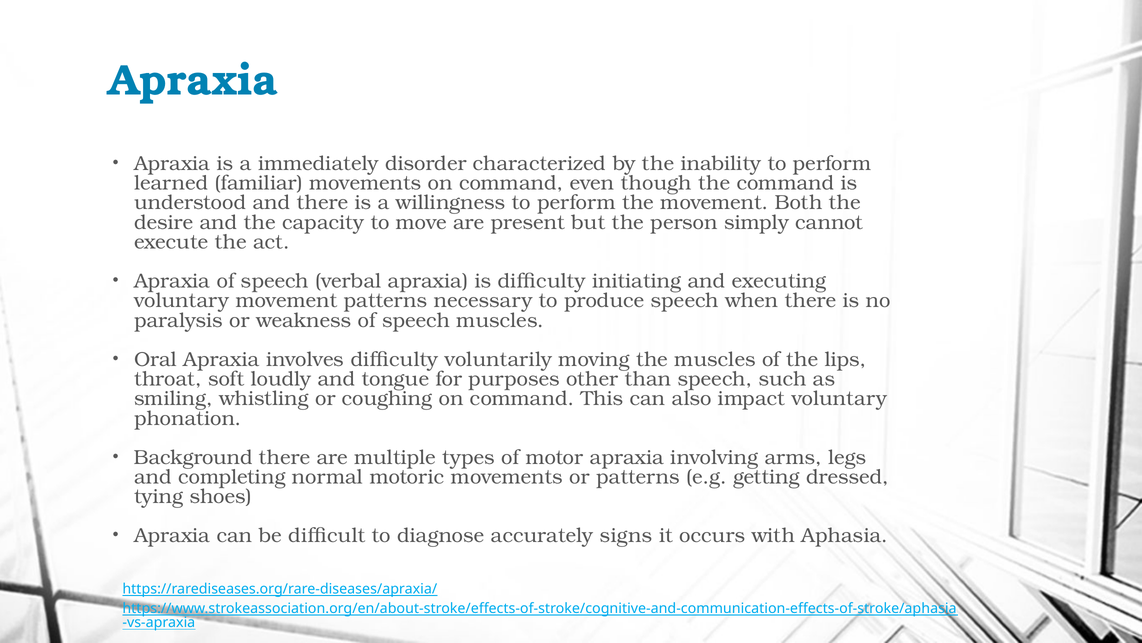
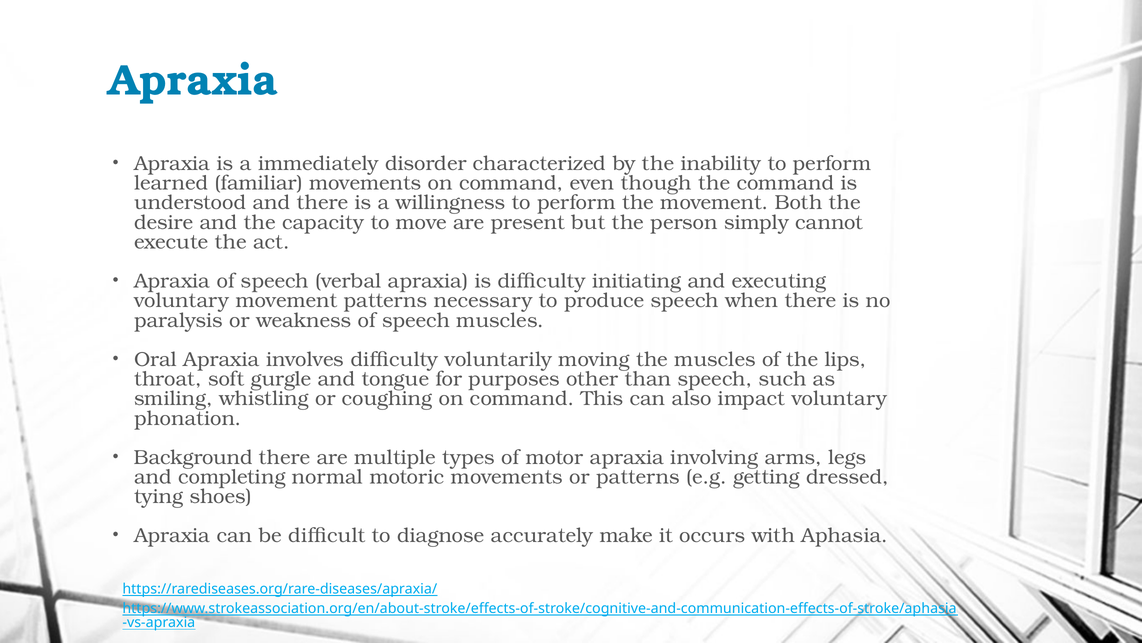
loudly: loudly -> gurgle (281, 379)
signs: signs -> make (626, 535)
